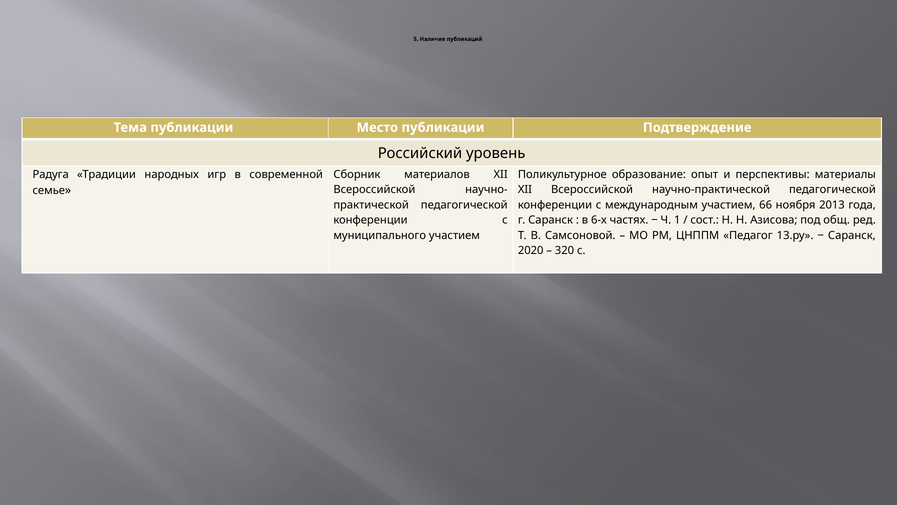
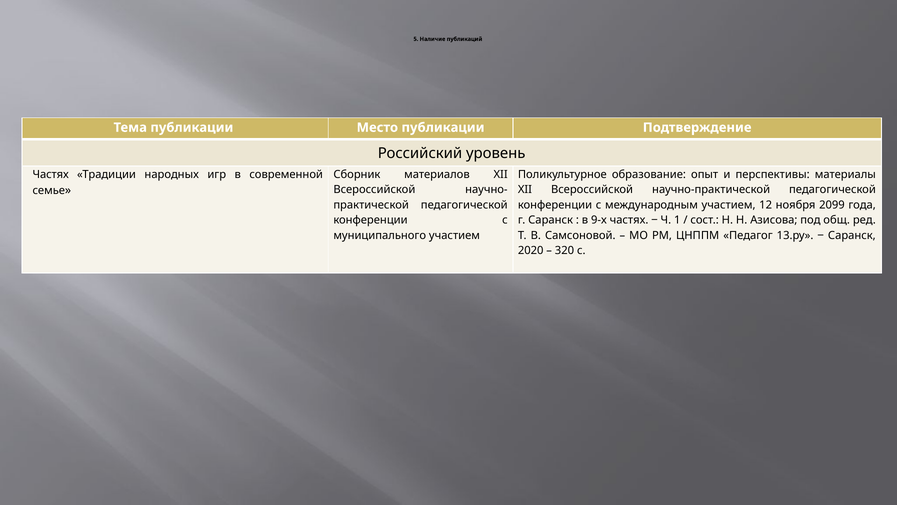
Радуга: Радуга -> Частях (51, 174)
66: 66 -> 12 (766, 205)
2013: 2013 -> 2099 (832, 205)
6-х: 6-х -> 9-х (599, 220)
